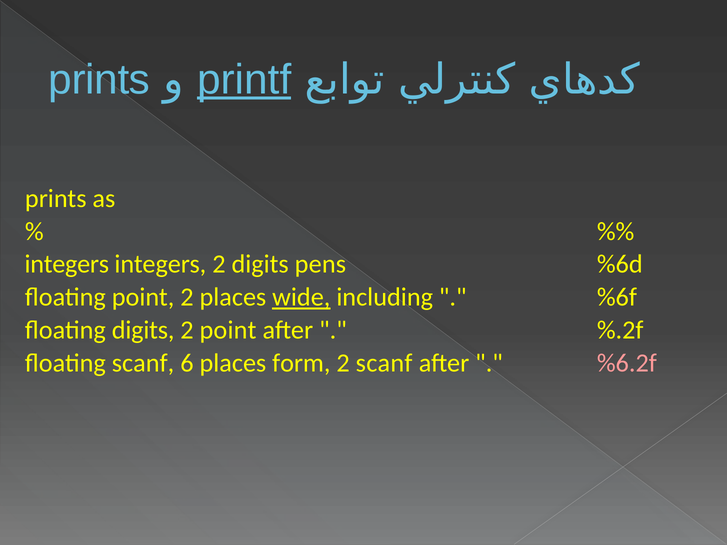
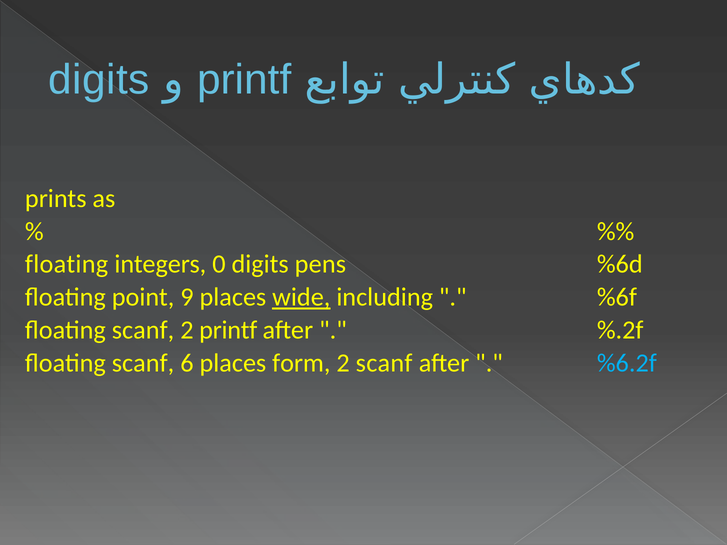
prints: prints -> digits (99, 80)
printf underline: present -> none (244, 80)
integers: integers -> floating (67, 264)
integers 2: 2 -> 0 (219, 264)
point 2: 2 -> 9 (187, 297)
digits: digits -> scanf (143, 330)
2 point: point -> printf (228, 330)
%6.2f colour: pink -> light blue (627, 363)
